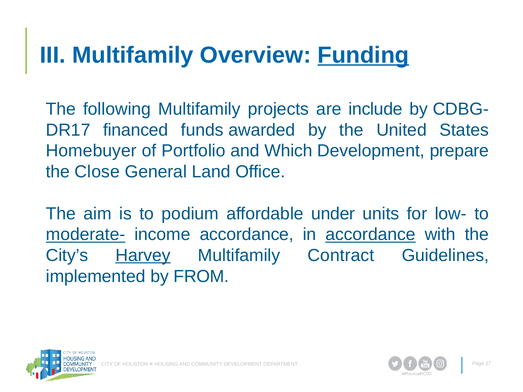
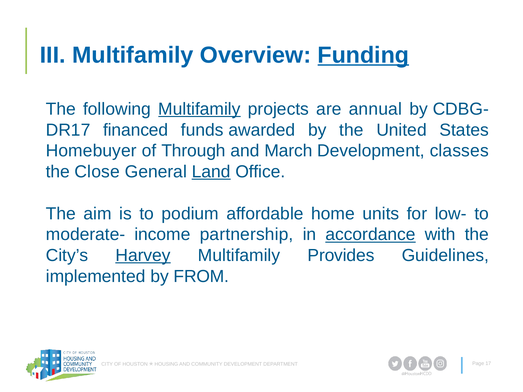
Multifamily underline: none -> present (199, 109)
include: include -> annual (375, 109)
Portfolio: Portfolio -> Through (194, 151)
Which: Which -> March (289, 151)
prepare: prepare -> classes (459, 151)
Land underline: none -> present (211, 172)
under: under -> home (333, 214)
moderate- underline: present -> none (86, 235)
income accordance: accordance -> partnership (247, 235)
Contract: Contract -> Provides (341, 256)
